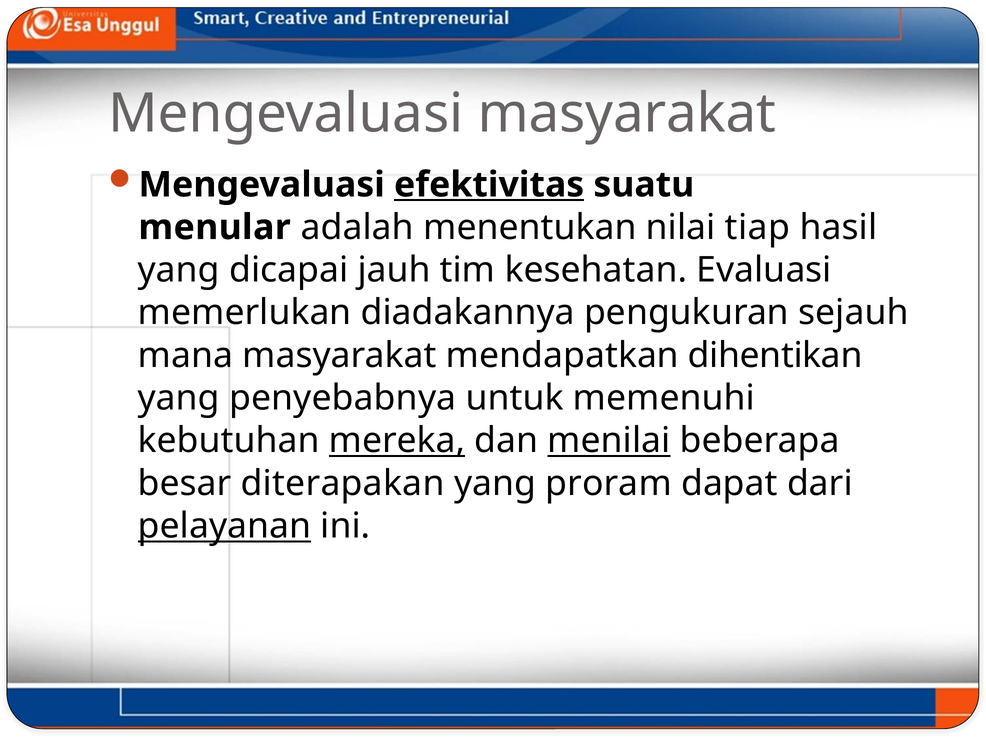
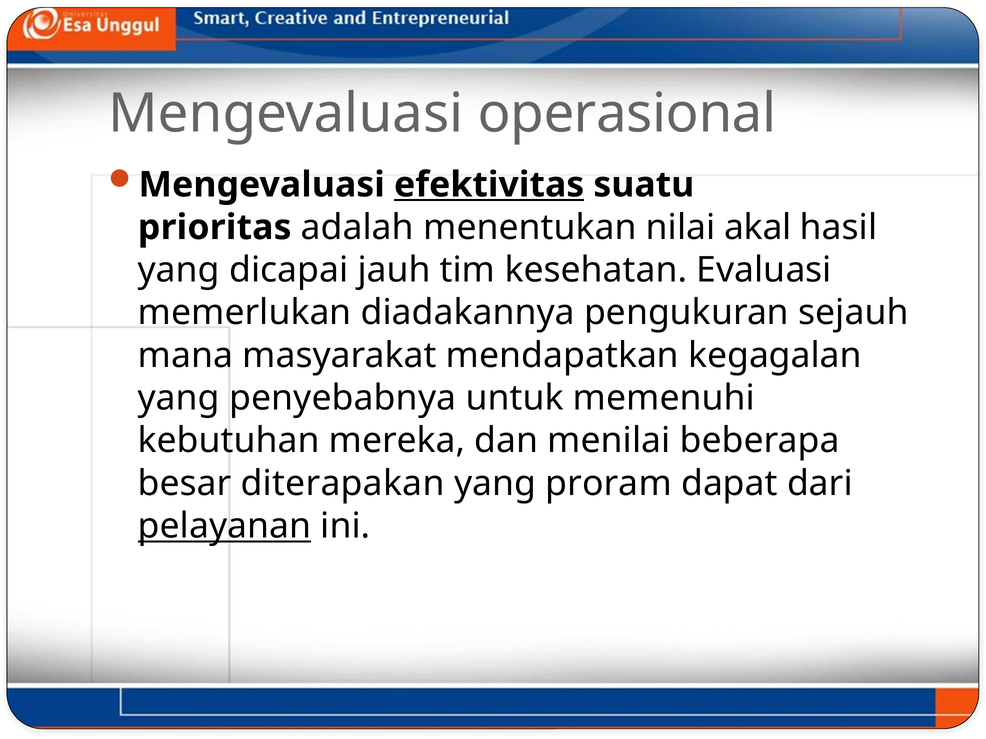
Mengevaluasi masyarakat: masyarakat -> operasional (627, 114)
menular: menular -> prioritas (215, 228)
tiap: tiap -> akal (758, 228)
dihentikan: dihentikan -> kegagalan (775, 356)
mereka underline: present -> none (397, 441)
menilai underline: present -> none (609, 441)
